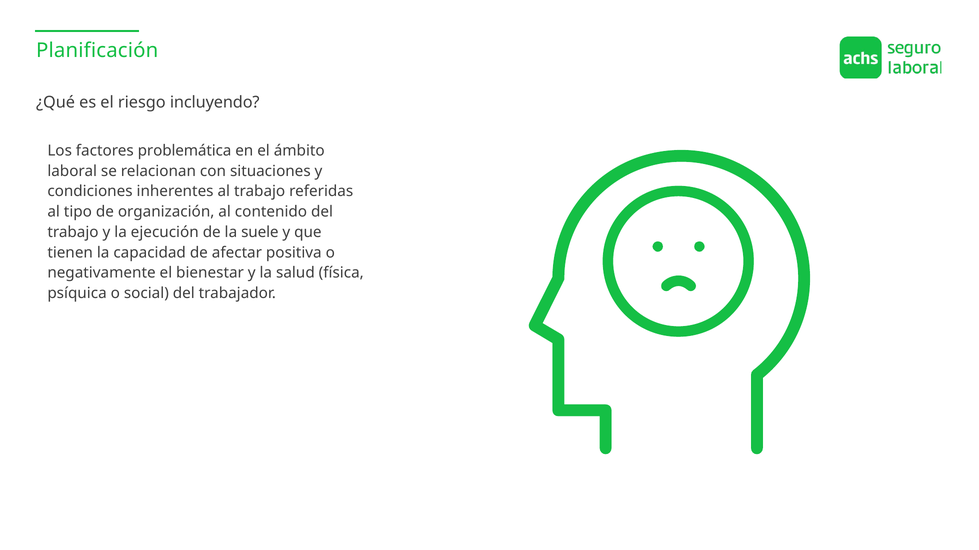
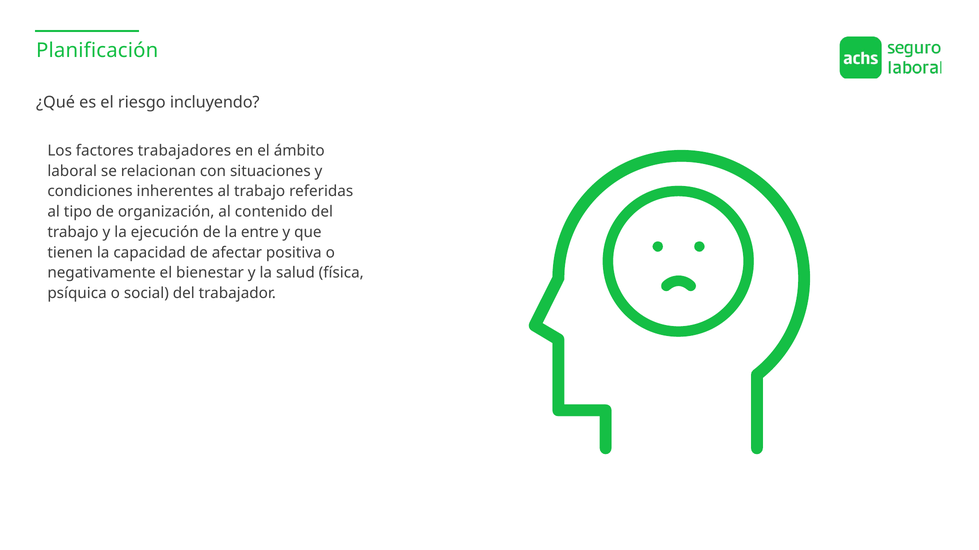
problemática: problemática -> trabajadores (184, 151)
suele: suele -> entre (260, 232)
